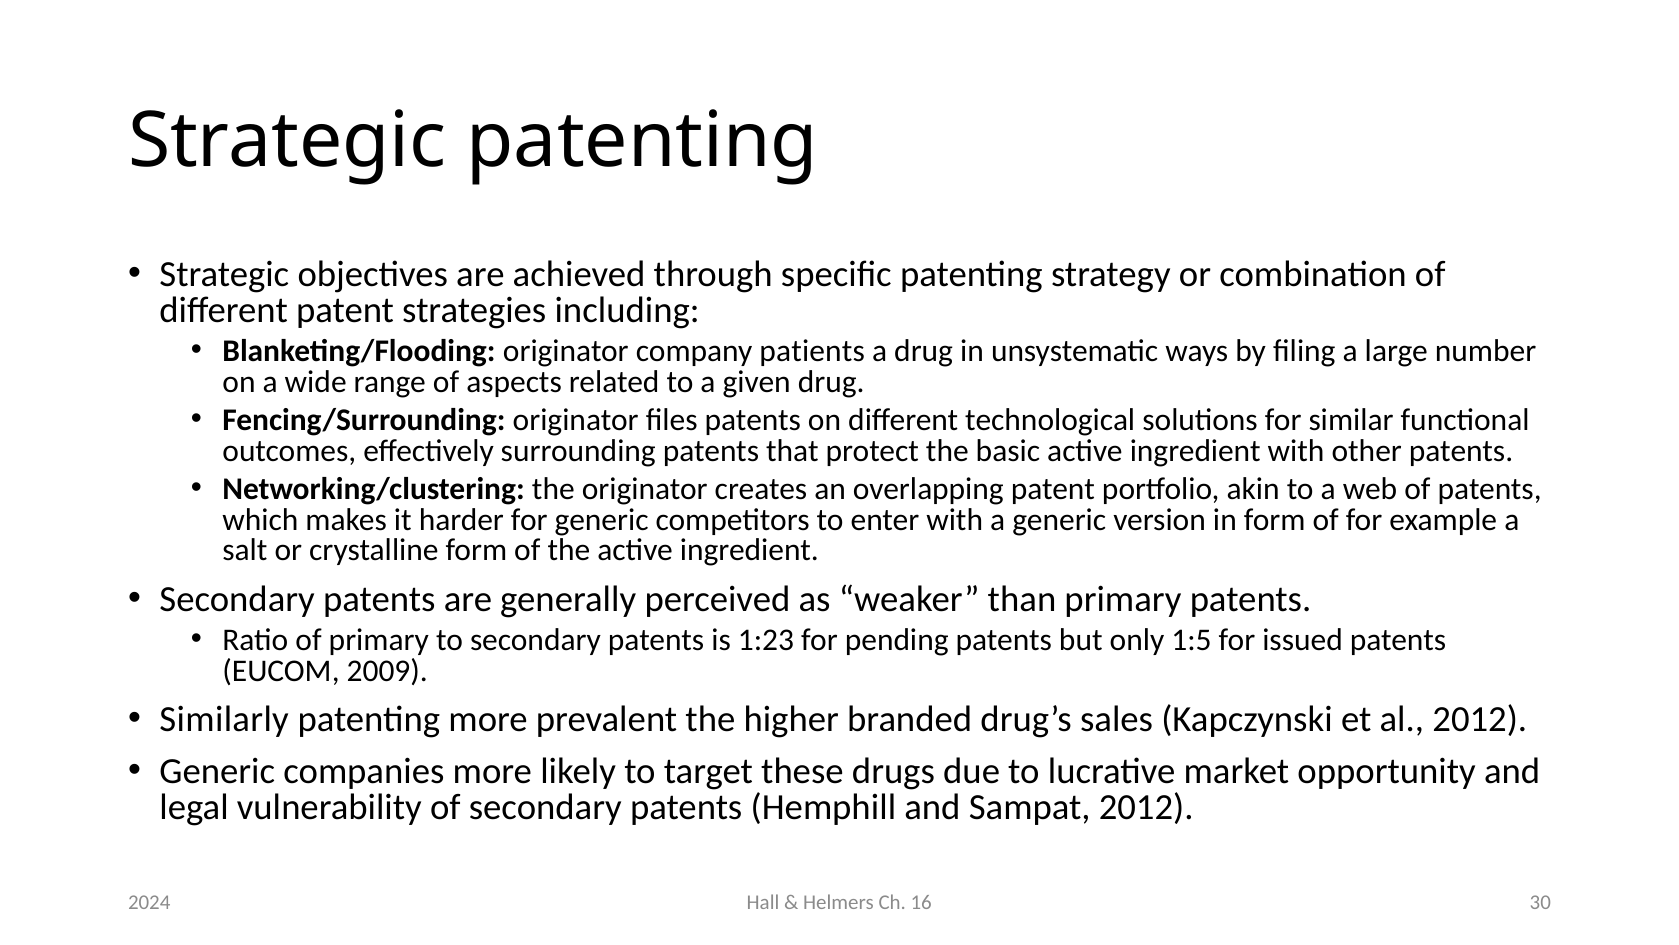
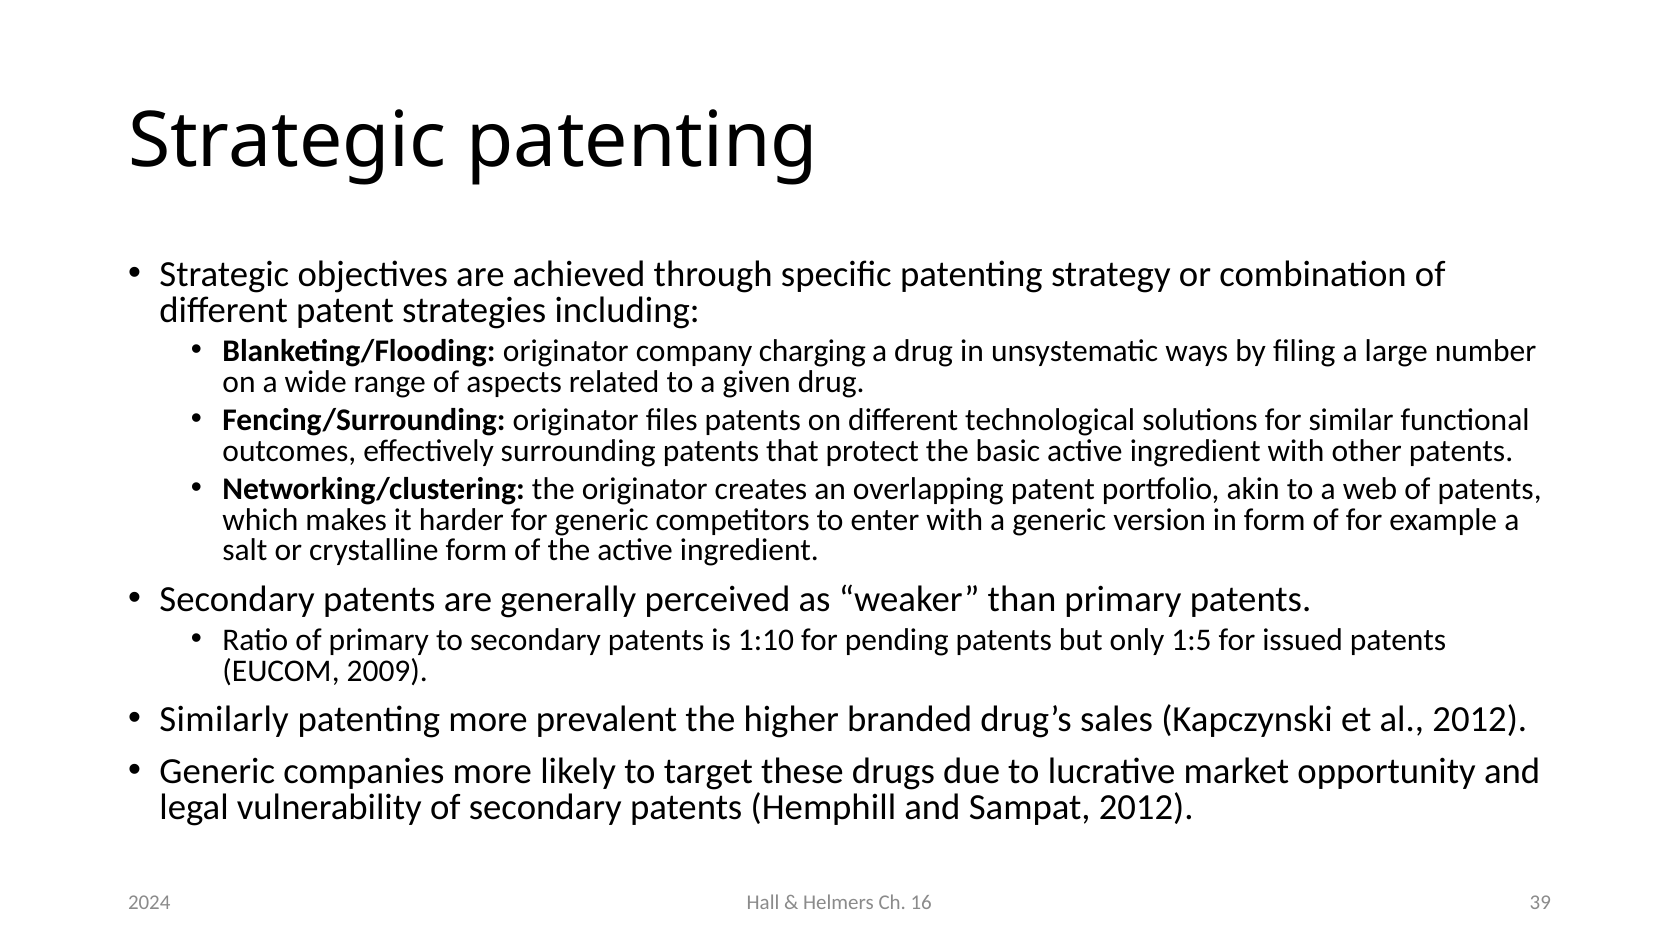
patients: patients -> charging (812, 351)
1:23: 1:23 -> 1:10 (766, 640)
30: 30 -> 39 (1540, 902)
